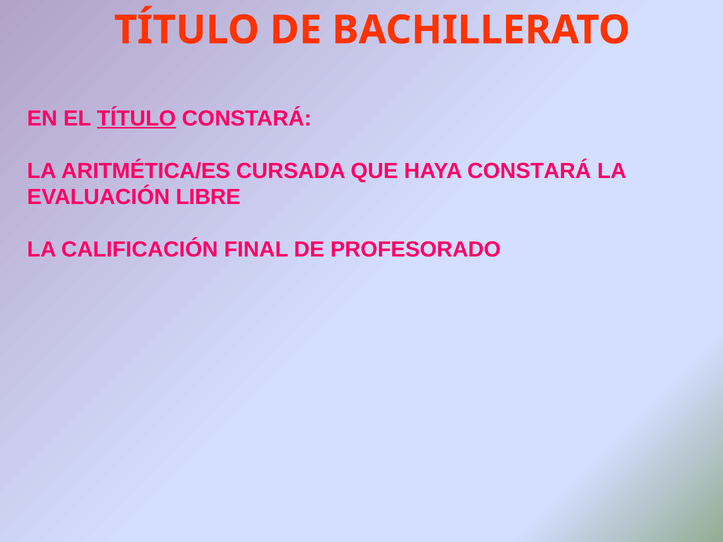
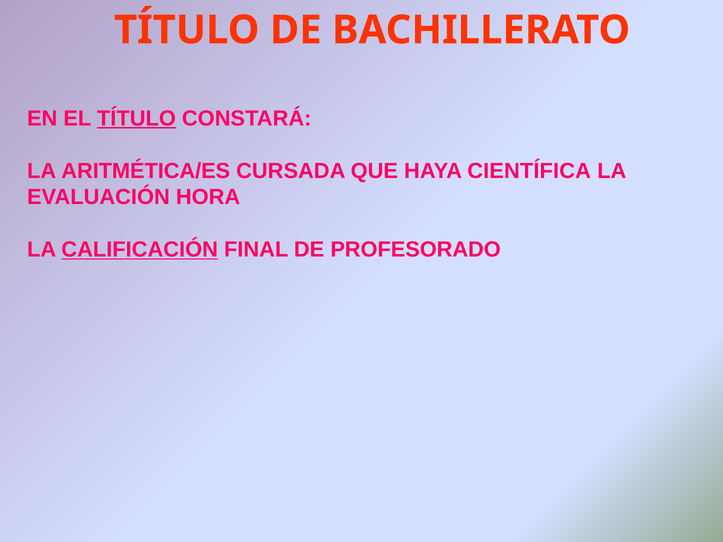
HAYA CONSTARÁ: CONSTARÁ -> CIENTÍFICA (529, 171)
LIBRE: LIBRE -> HORA (208, 197)
CALIFICACIÓN underline: none -> present (140, 250)
